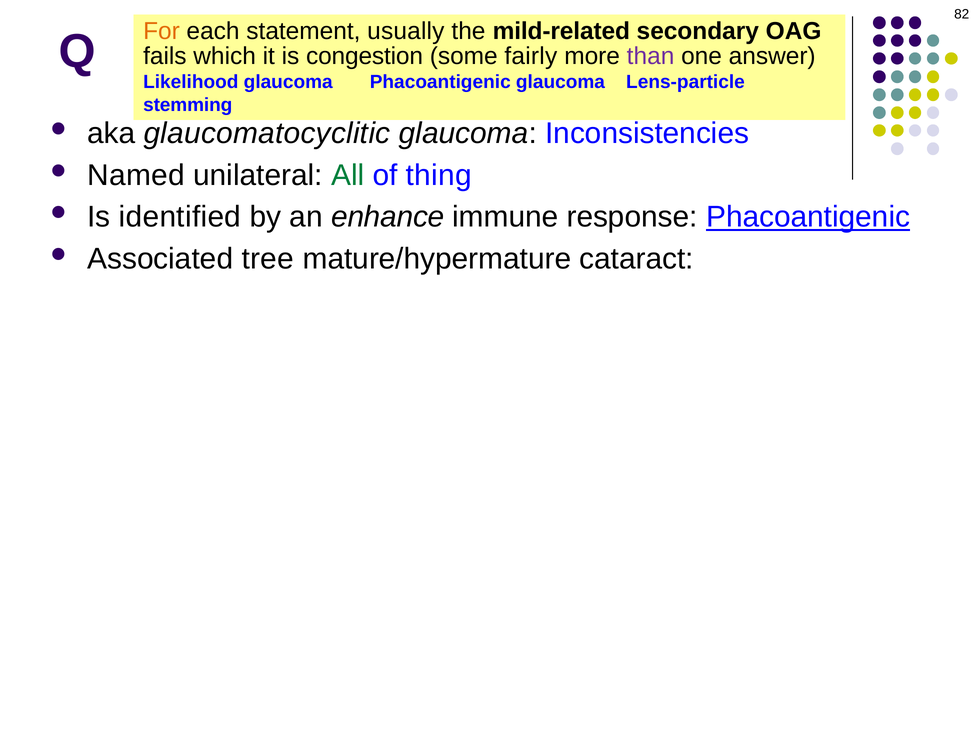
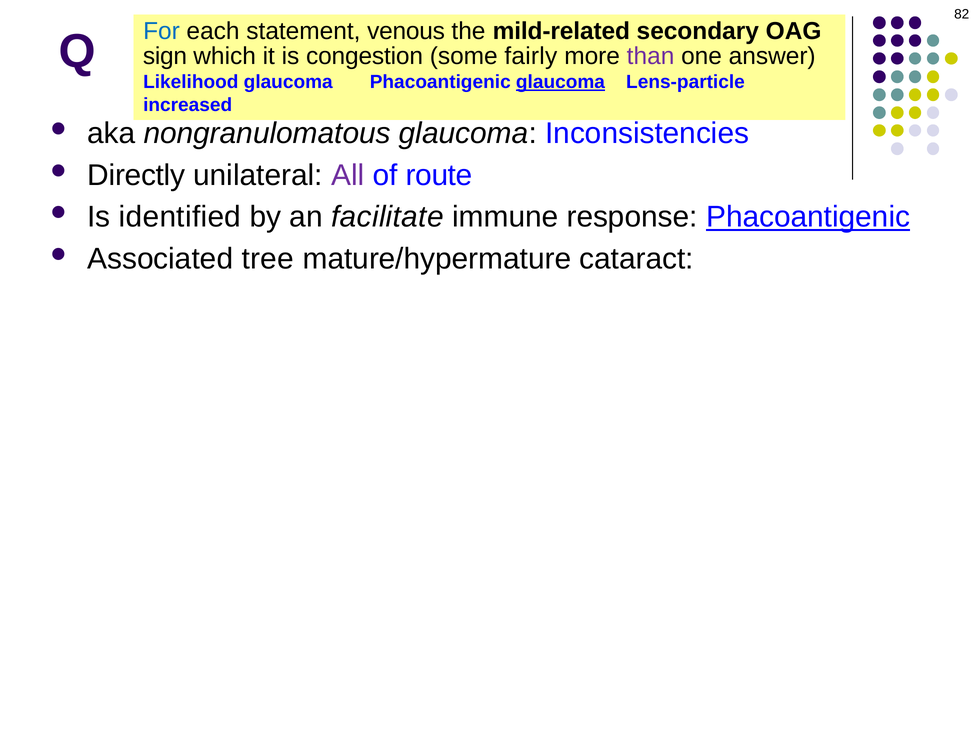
For colour: orange -> blue (161, 31)
usually: usually -> venous (406, 31)
fails: fails -> sign (165, 56)
glaucoma underline: none -> present (560, 82)
stemming: stemming -> increased (188, 105)
glaucomatocyclitic: glaucomatocyclitic -> nongranulomatous (267, 133)
Named: Named -> Directly (136, 175)
All colour: green -> purple (348, 175)
thing: thing -> route (439, 175)
enhance: enhance -> facilitate (387, 217)
